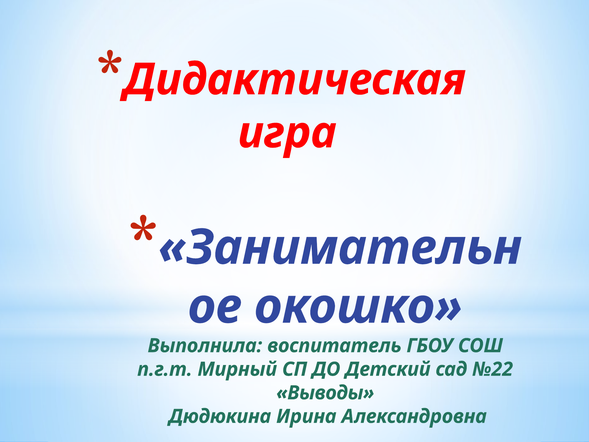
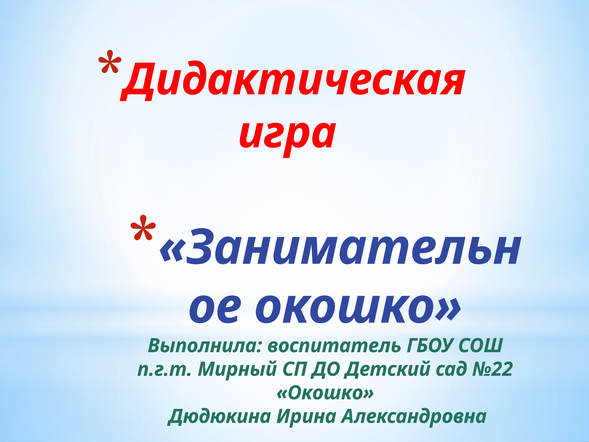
Выводы: Выводы -> Окошко (325, 393)
